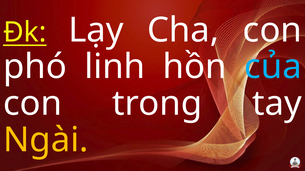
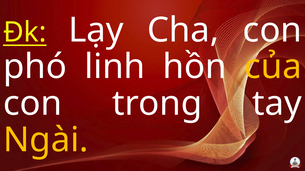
của colour: light blue -> yellow (273, 67)
